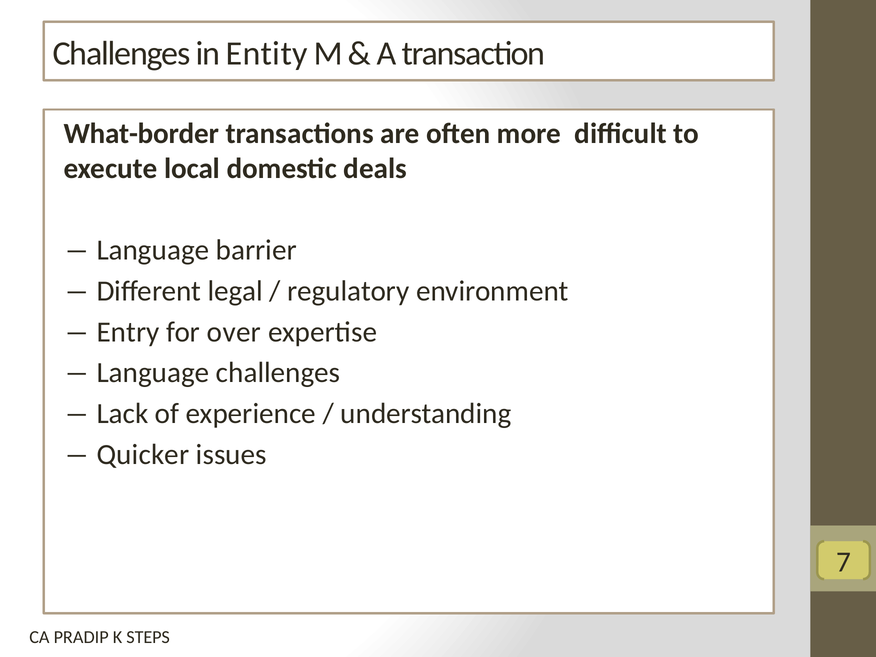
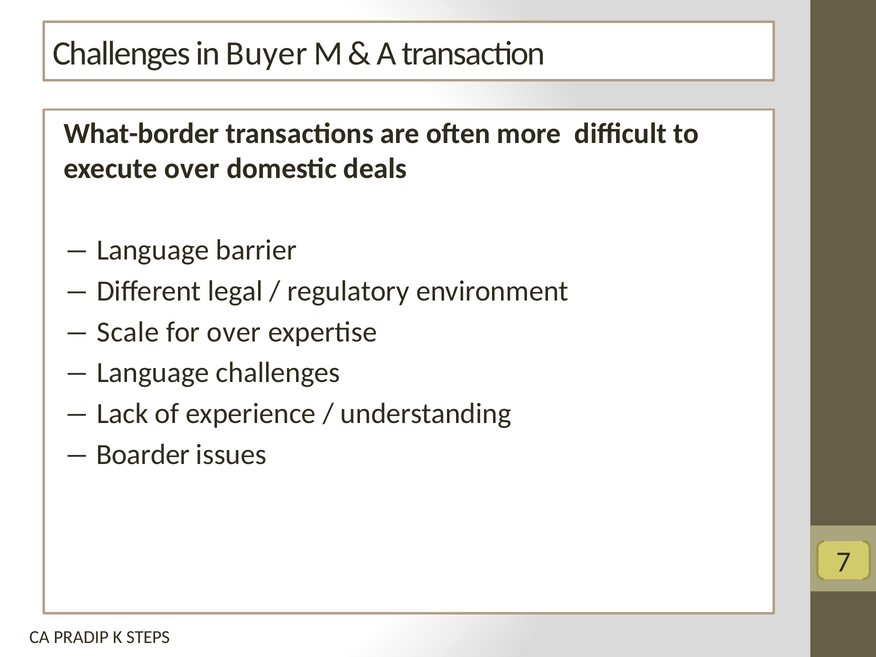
Entity: Entity -> Buyer (267, 53)
execute local: local -> over (192, 168)
Entry: Entry -> Scale (128, 332)
Quicker: Quicker -> Boarder (143, 455)
